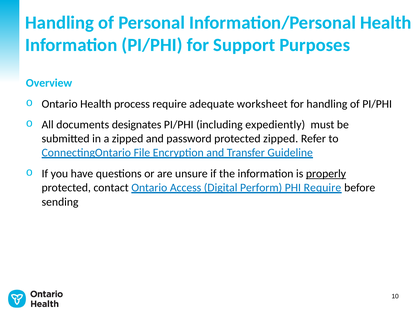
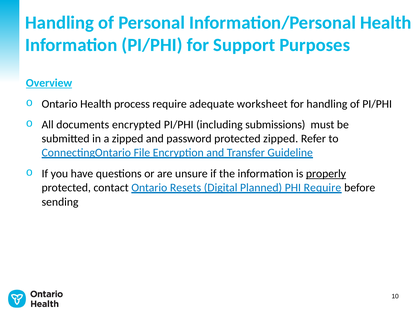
Overview underline: none -> present (49, 83)
designates: designates -> encrypted (137, 125)
expediently: expediently -> submissions (275, 125)
Access: Access -> Resets (186, 188)
Perform: Perform -> Planned (261, 188)
